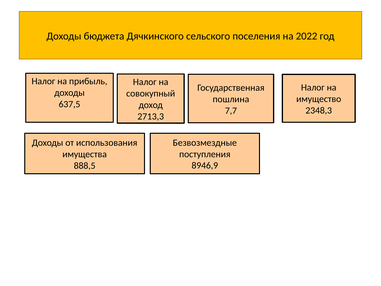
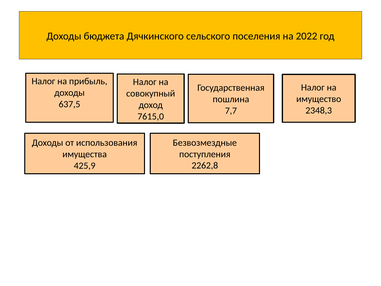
2713,3: 2713,3 -> 7615,0 (151, 116)
8946,9: 8946,9 -> 2262,8 (205, 165)
888,5: 888,5 -> 425,9 (85, 165)
